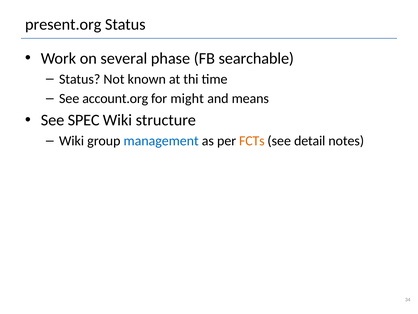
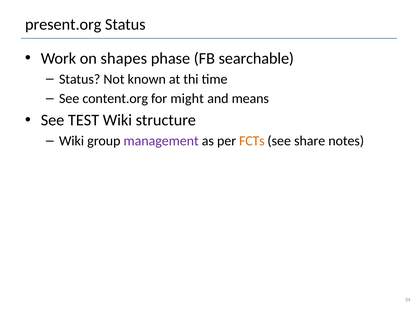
several: several -> shapes (124, 58)
account.org: account.org -> content.org (115, 99)
SPEC: SPEC -> TEST (84, 120)
management colour: blue -> purple (161, 141)
detail: detail -> share (310, 141)
